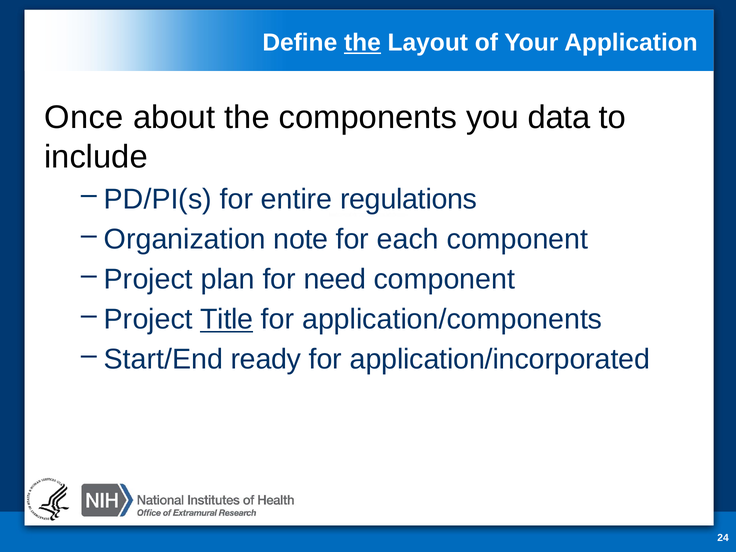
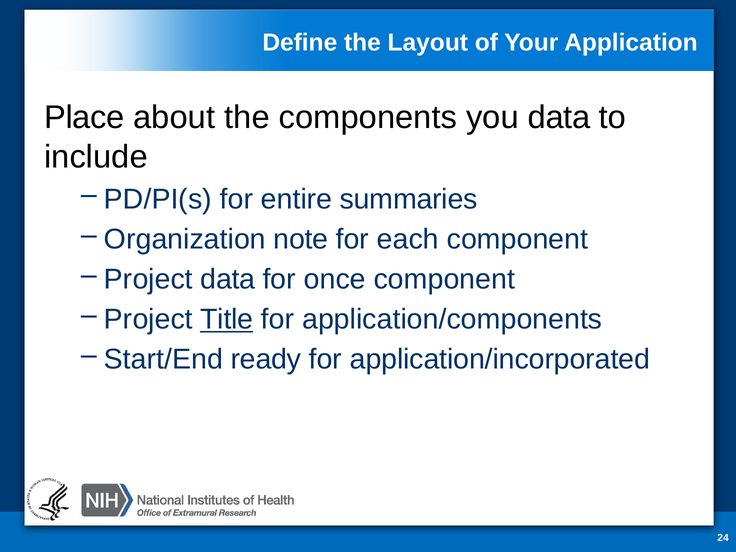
the underline: present -> none (362, 43)
Once: Once -> Place (84, 118)
regulations: regulations -> summaries (409, 199)
Project plan: plan -> data (228, 279)
need: need -> once (335, 279)
